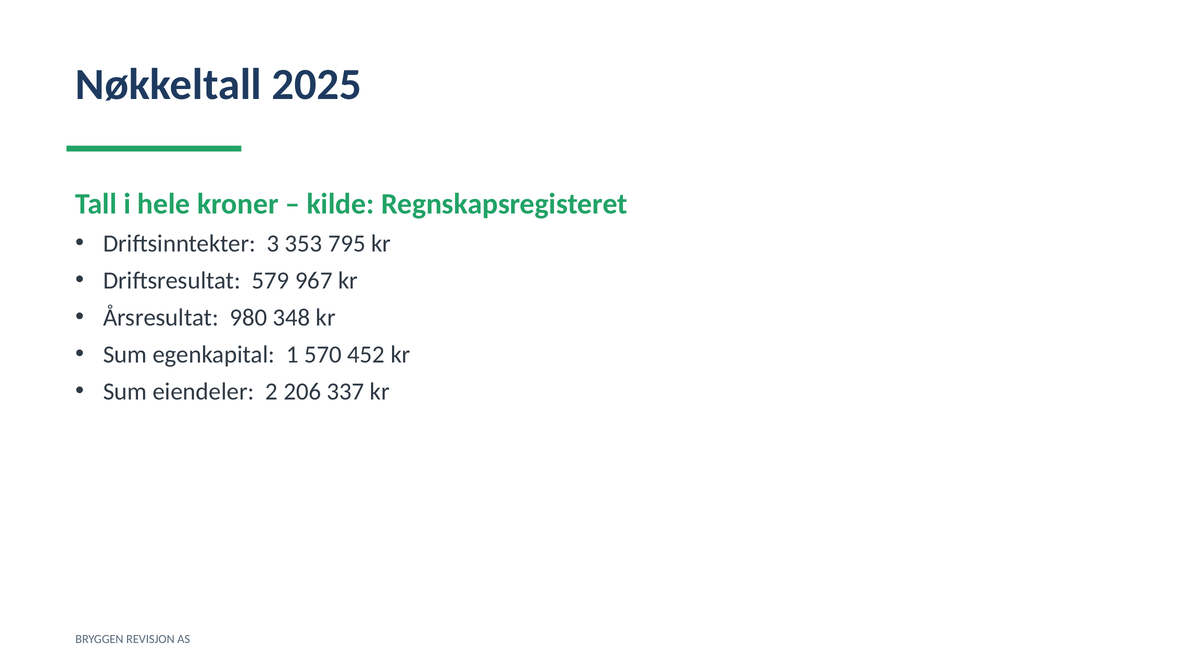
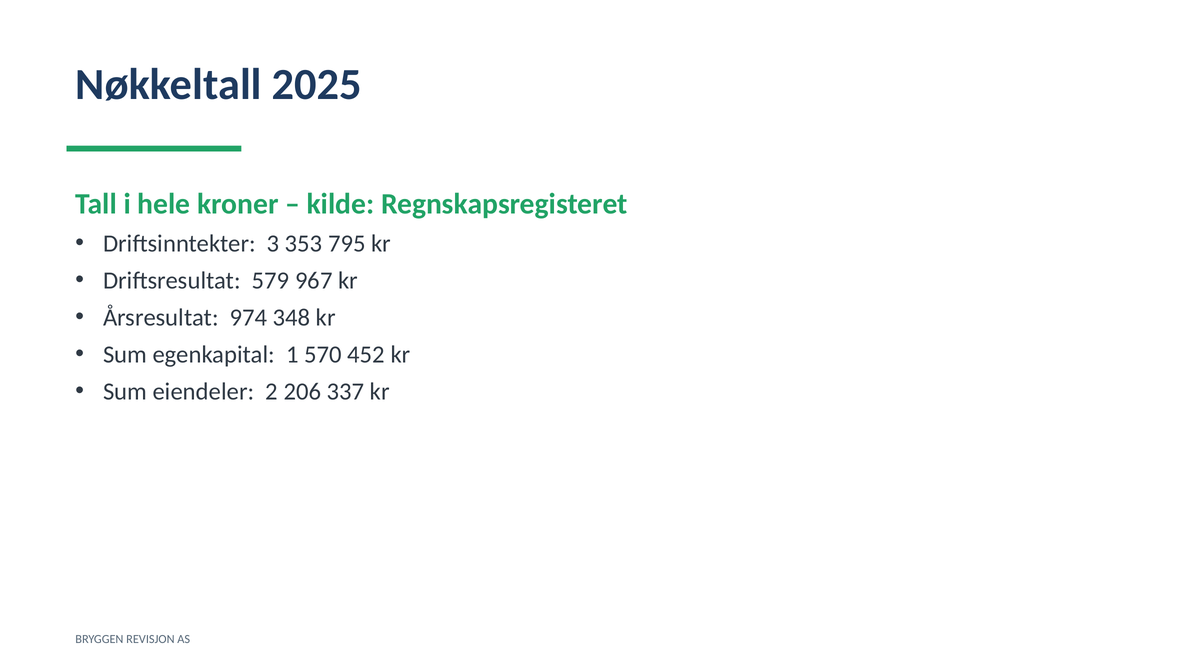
980: 980 -> 974 (248, 318)
